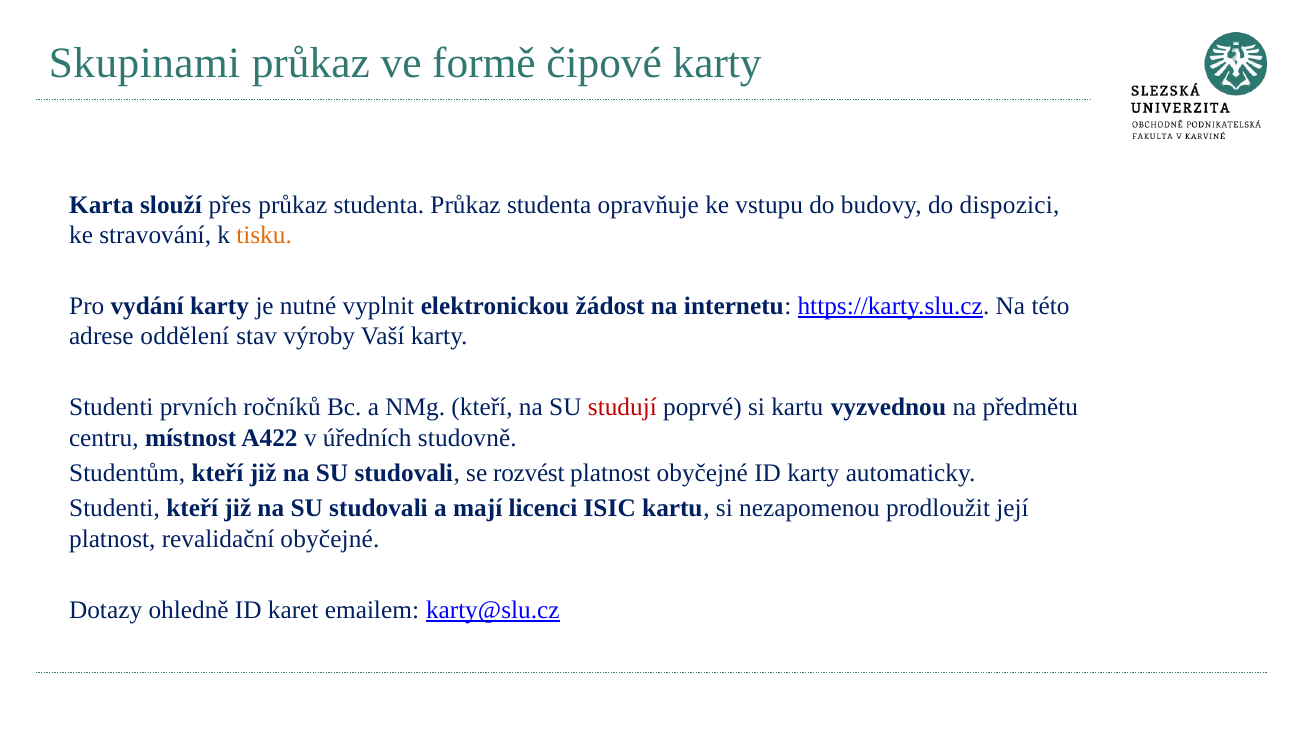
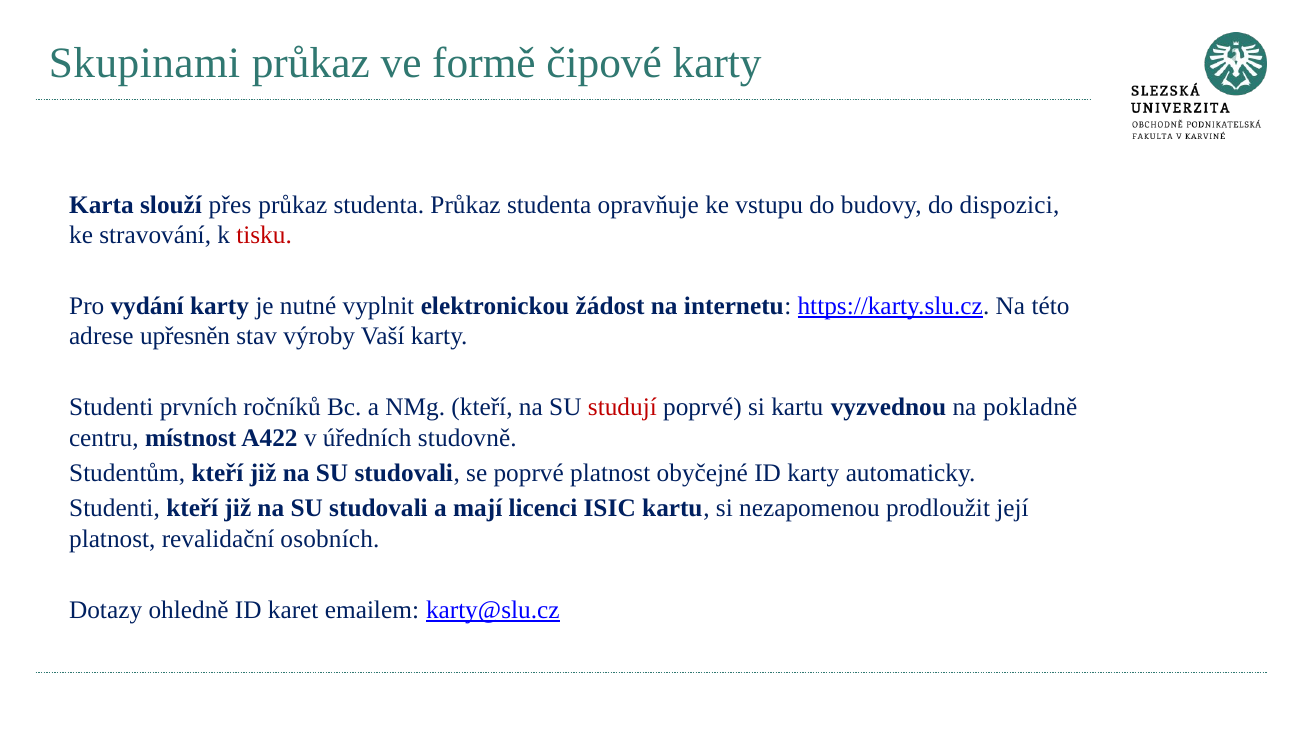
tisku colour: orange -> red (264, 235)
oddělení: oddělení -> upřesněn (185, 337)
předmětu: předmětu -> pokladně (1030, 407)
se rozvést: rozvést -> poprvé (529, 473)
revalidační obyčejné: obyčejné -> osobních (330, 539)
